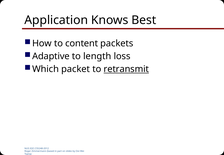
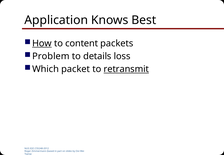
How underline: none -> present (42, 43)
Adaptive: Adaptive -> Problem (51, 56)
length: length -> details (97, 56)
